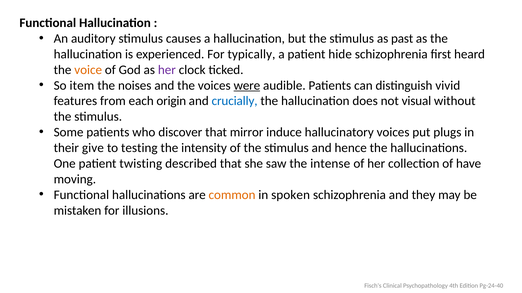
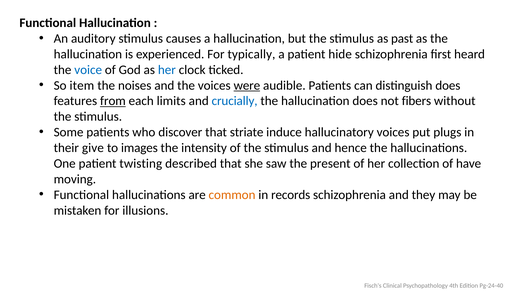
voice colour: orange -> blue (88, 70)
her colour: purple -> blue (167, 70)
distinguish vivid: vivid -> does (448, 86)
from underline: none -> present (113, 101)
origin: origin -> limits (171, 101)
visual: visual -> fibers (416, 101)
mirror: mirror -> striate (247, 133)
testing: testing -> images (139, 148)
intense: intense -> present (330, 164)
spoken: spoken -> records (291, 195)
